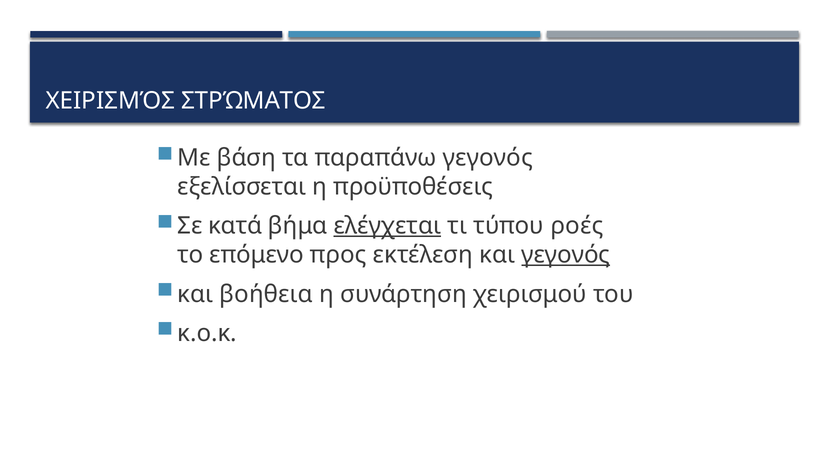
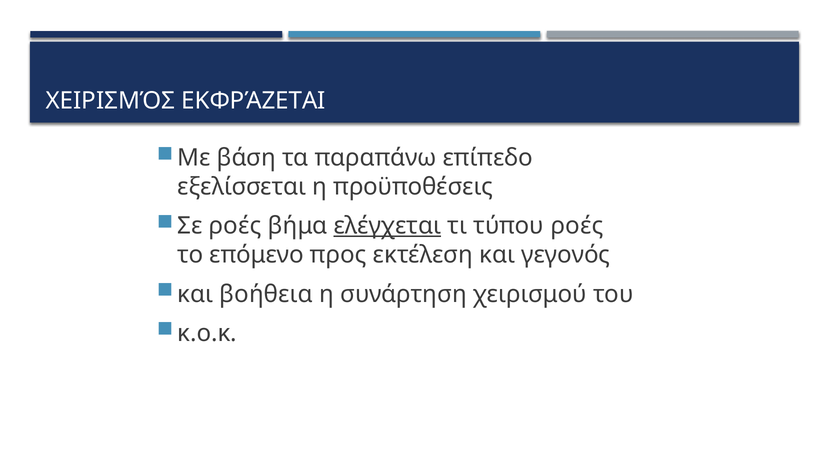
ΣΤΡΏΜΑΤΟΣ: ΣΤΡΏΜΑΤΟΣ -> ΕΚΦΡΆΖΕΤΑΙ (254, 101)
παραπάνω γεγονός: γεγονός -> επίπεδο (488, 158)
Σε κατά: κατά -> ροές (235, 226)
γεγονός underline: present -> none (566, 255)
